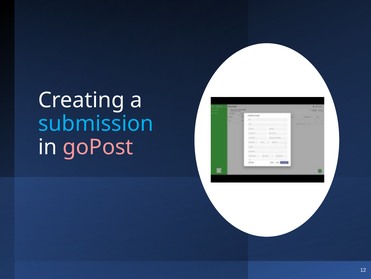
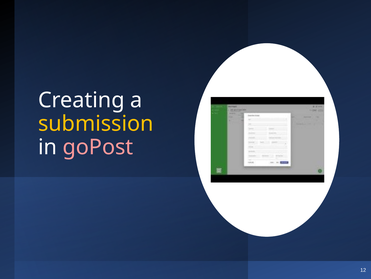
submission colour: light blue -> yellow (96, 123)
